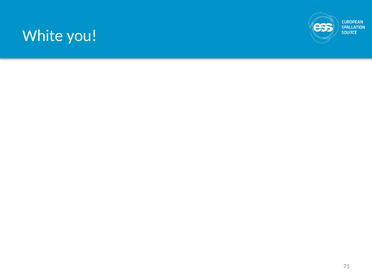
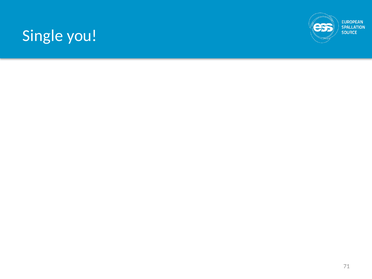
White: White -> Single (43, 36)
